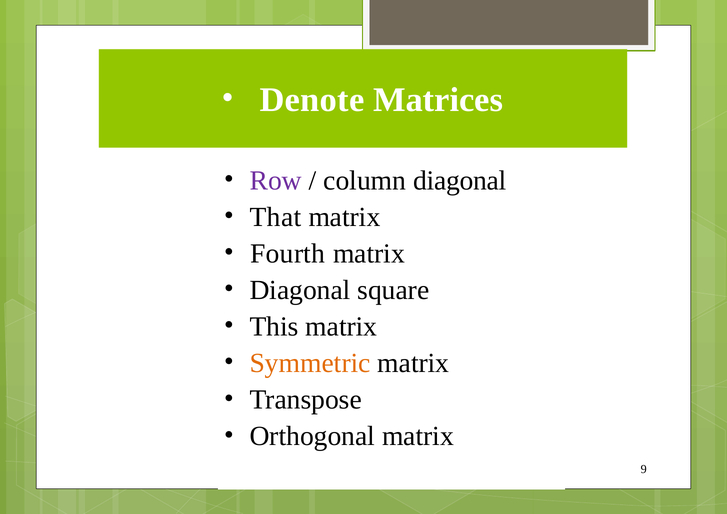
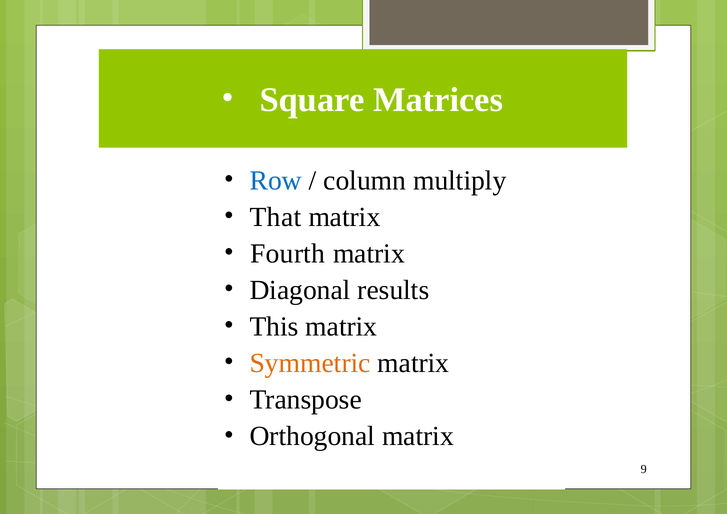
Denote: Denote -> Square (312, 100)
Row colour: purple -> blue (276, 180)
column diagonal: diagonal -> multiply (460, 180)
square: square -> results (393, 290)
